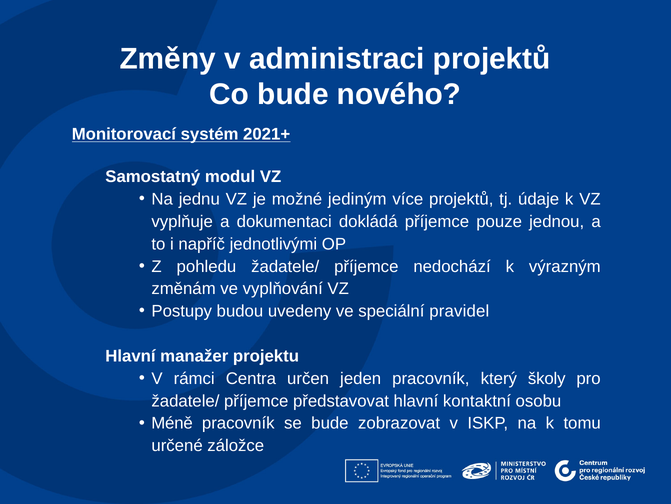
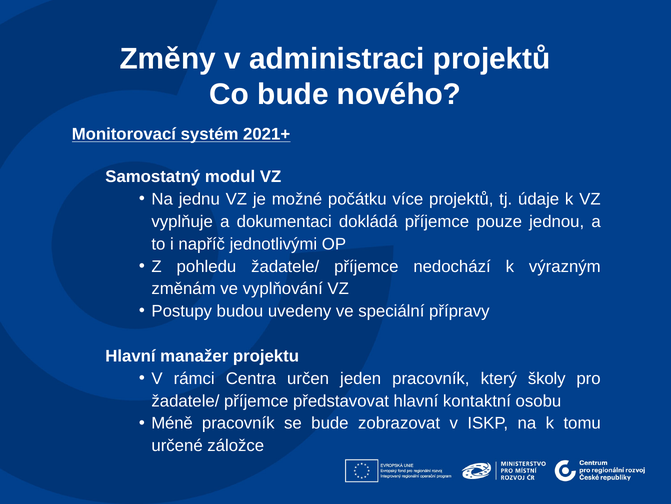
jediným: jediným -> počátku (357, 199)
pravidel: pravidel -> přípravy (459, 311)
